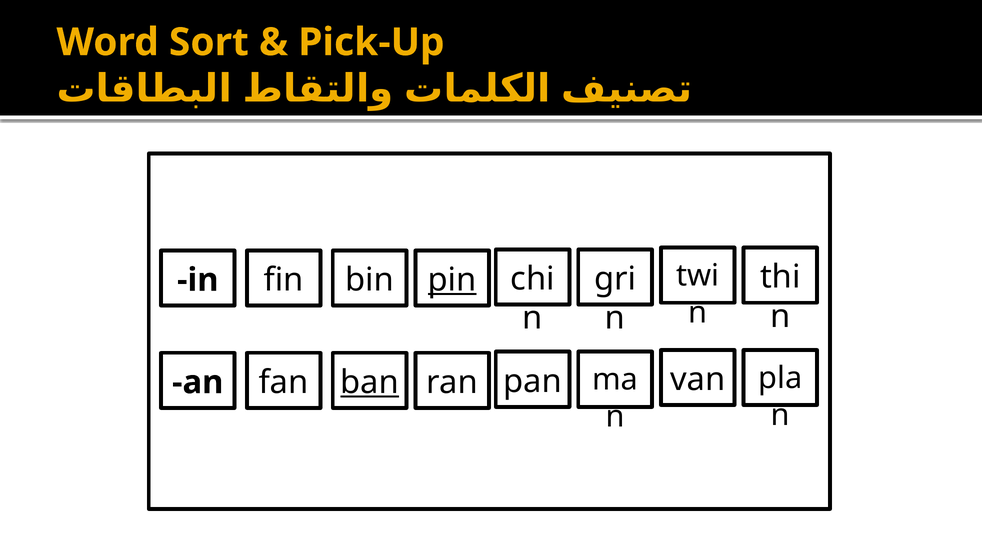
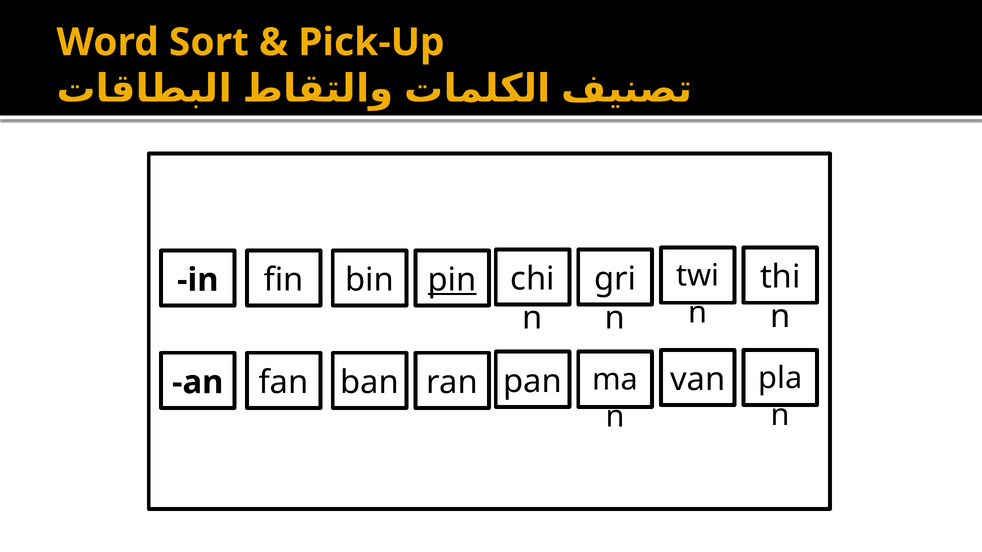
ban underline: present -> none (370, 383)
